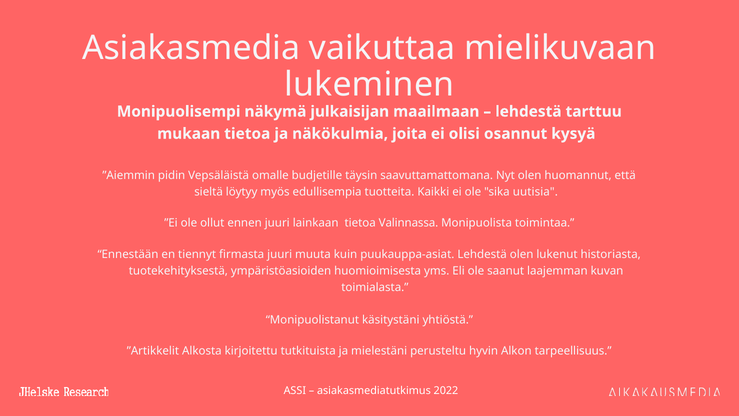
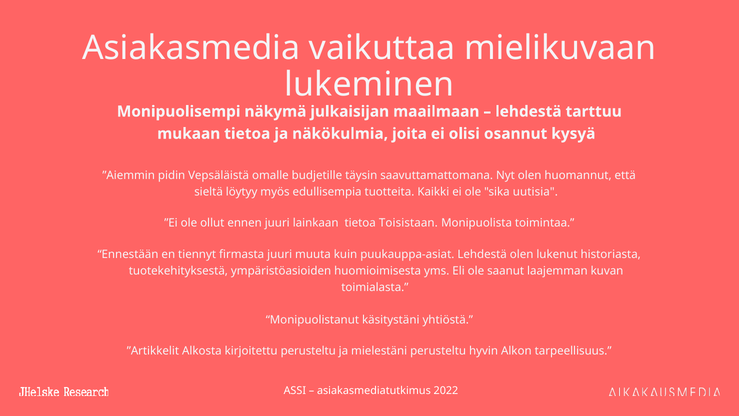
Valinnassa: Valinnassa -> Toisistaan (408, 223)
kirjoitettu tutkituista: tutkituista -> perusteltu (308, 351)
